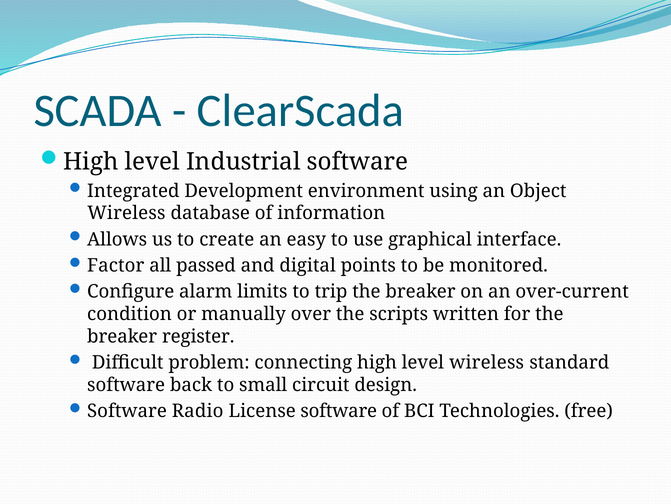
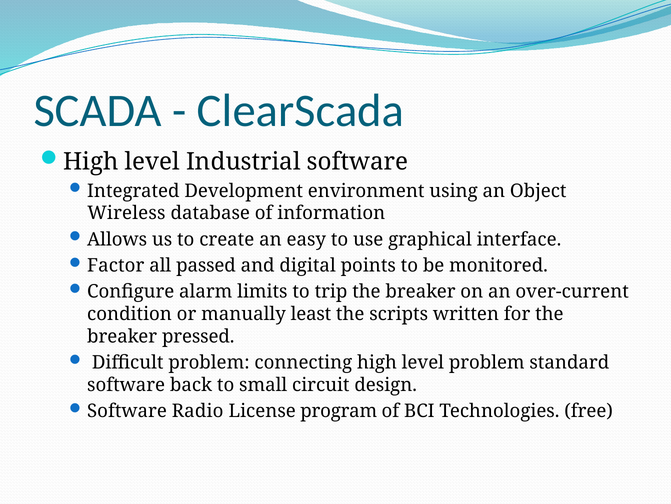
over: over -> least (311, 314)
register: register -> pressed (198, 336)
level wireless: wireless -> problem (487, 362)
License software: software -> program (339, 411)
